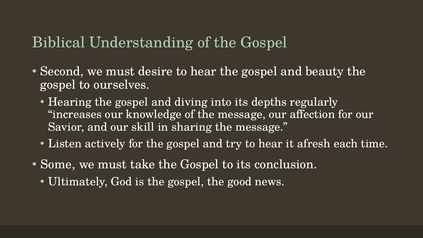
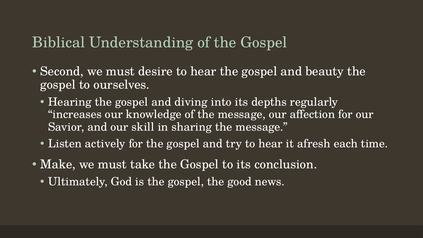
Some: Some -> Make (58, 164)
